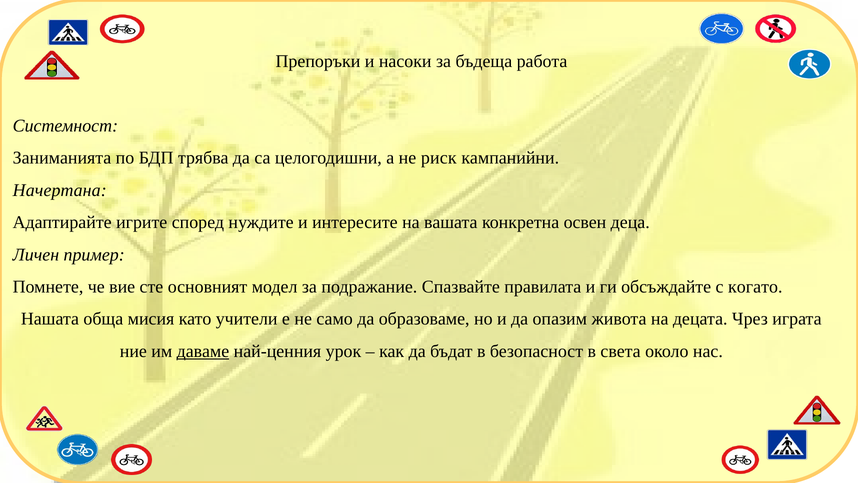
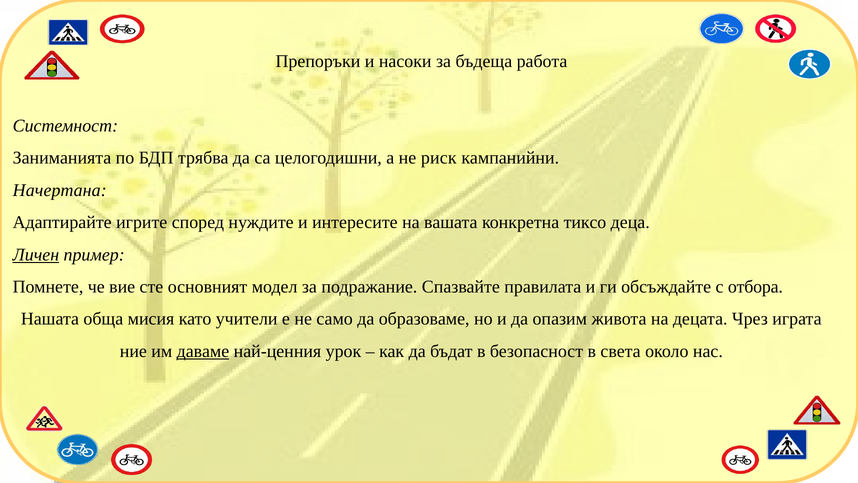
освен: освен -> тиксо (585, 222)
Личен underline: none -> present (36, 254)
когато: когато -> отбора (755, 287)
